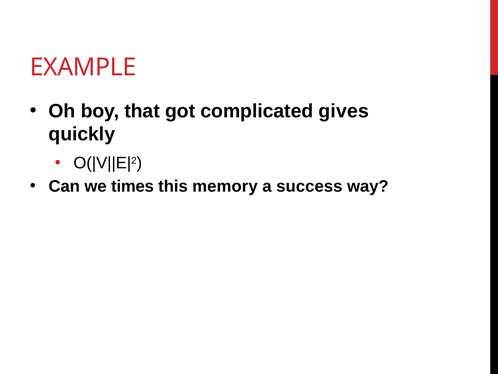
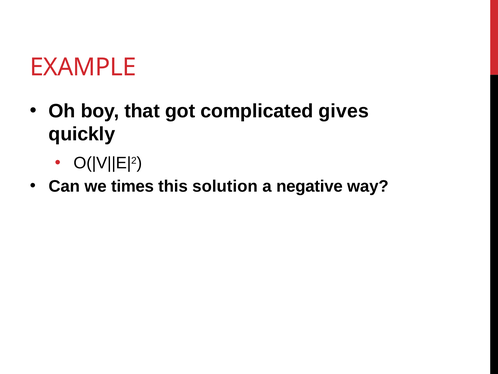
memory: memory -> solution (225, 186)
success: success -> negative (309, 186)
